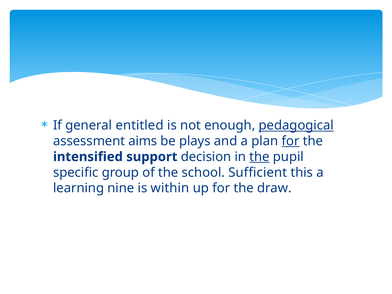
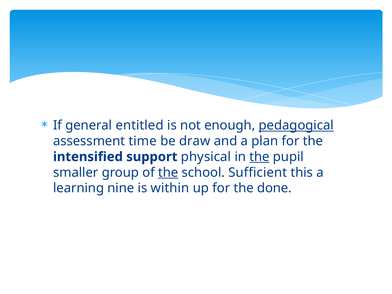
aims: aims -> time (143, 141)
plays: plays -> draw (195, 141)
for underline: present -> none (291, 141)
decision: decision -> physical (206, 157)
specific: specific -> smaller (76, 172)
the underline: none -> present (168, 172)
draw: draw -> done (274, 188)
